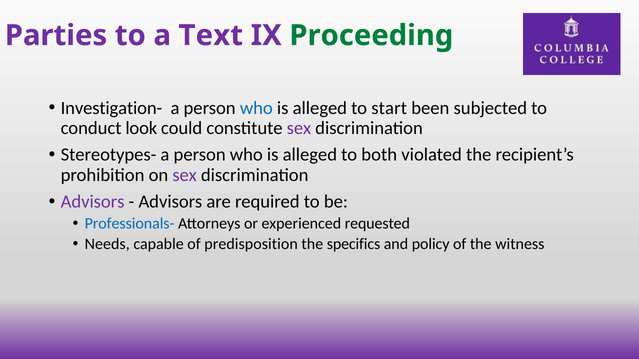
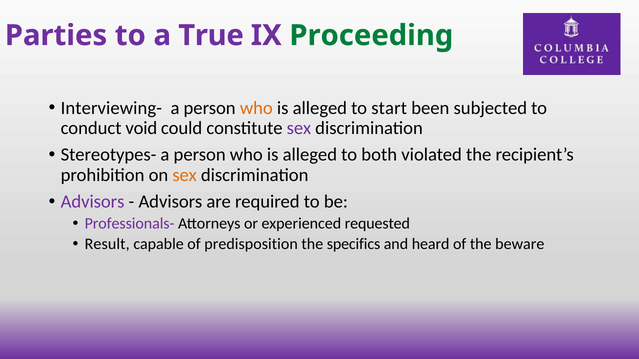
Text: Text -> True (211, 36)
Investigation-: Investigation- -> Interviewing- (111, 108)
who colour: blue -> orange (256, 108)
look: look -> void (141, 128)
sex colour: purple -> orange (185, 175)
Professionals- colour: blue -> purple (130, 224)
Needs: Needs -> Result (107, 244)
policy: policy -> heard (431, 244)
witness: witness -> beware (520, 244)
